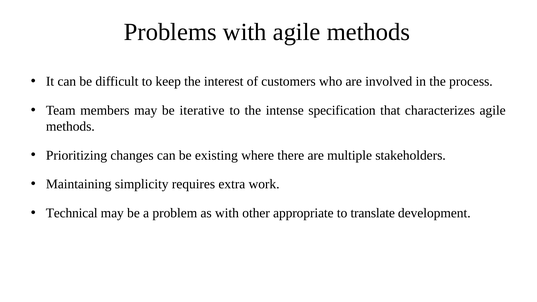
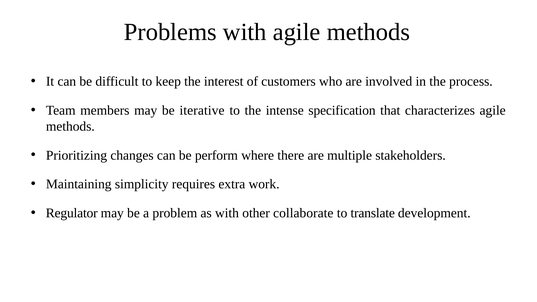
existing: existing -> perform (216, 155)
Technical: Technical -> Regulator (72, 213)
appropriate: appropriate -> collaborate (303, 213)
